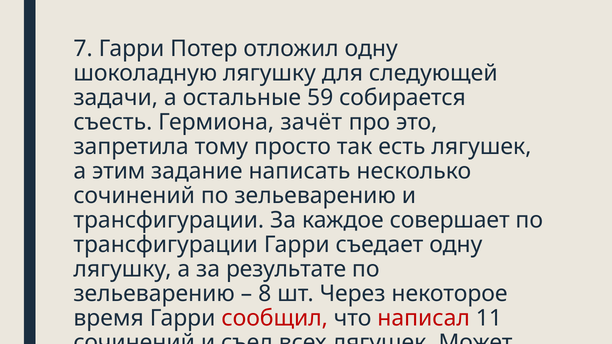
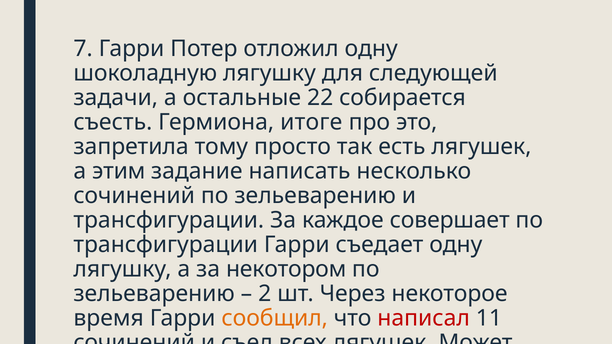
59: 59 -> 22 (320, 98)
зачёт: зачёт -> итоге (311, 122)
результате: результате -> некотором (286, 269)
8: 8 -> 2 (265, 294)
сообщил colour: red -> orange (275, 318)
